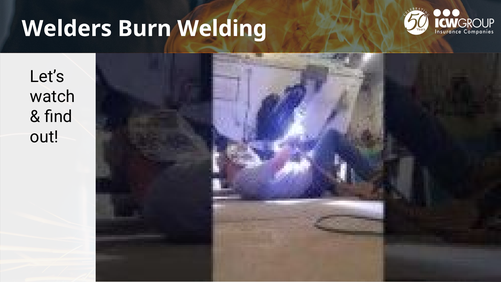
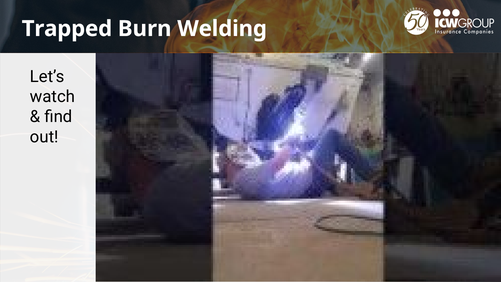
Welders: Welders -> Trapped (67, 29)
